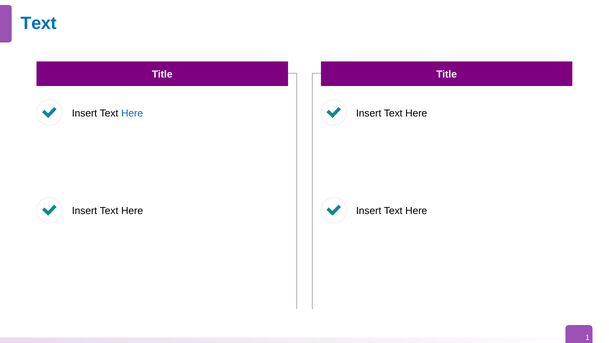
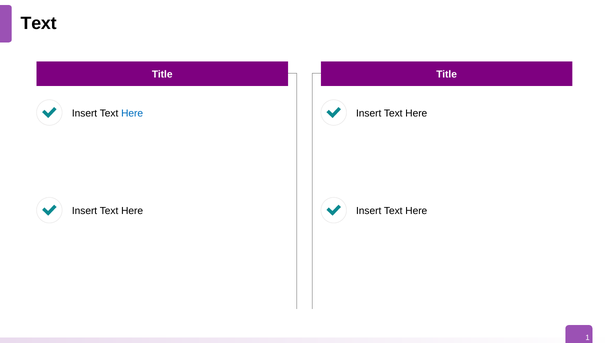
Text colour: blue -> black (39, 24)
